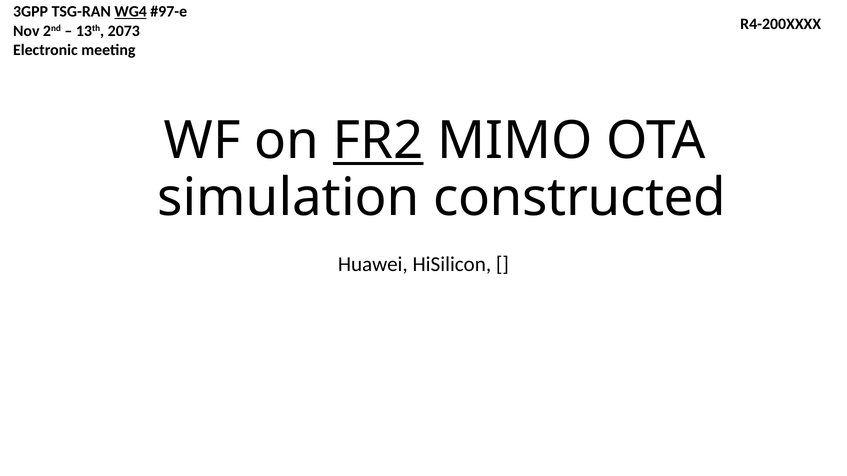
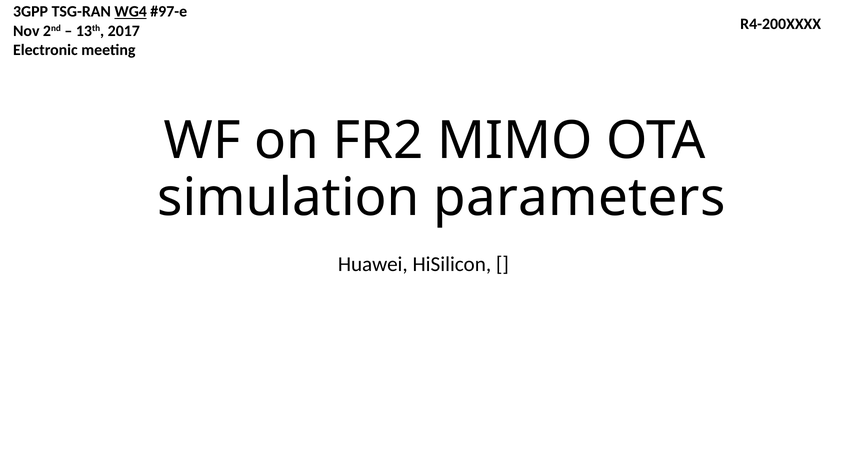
2073: 2073 -> 2017 (124, 31)
FR2 underline: present -> none (378, 141)
constructed: constructed -> parameters (579, 198)
